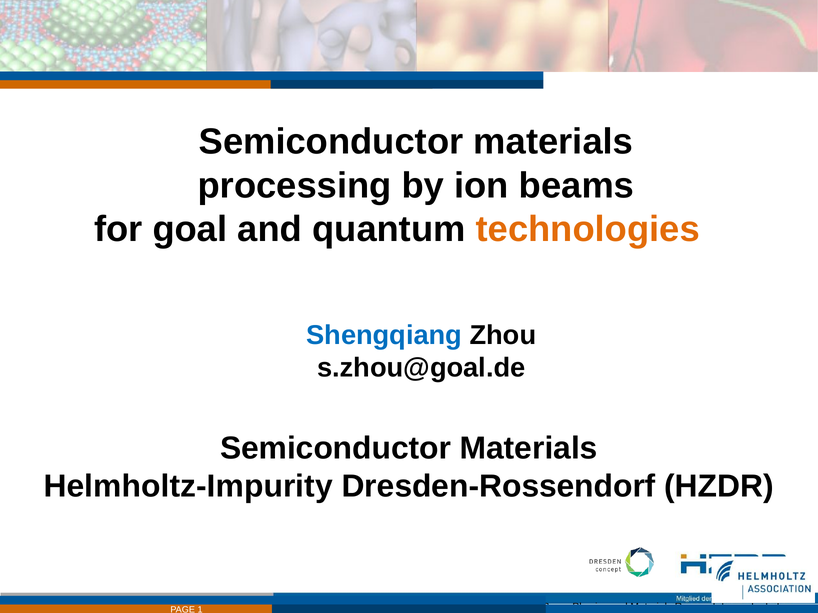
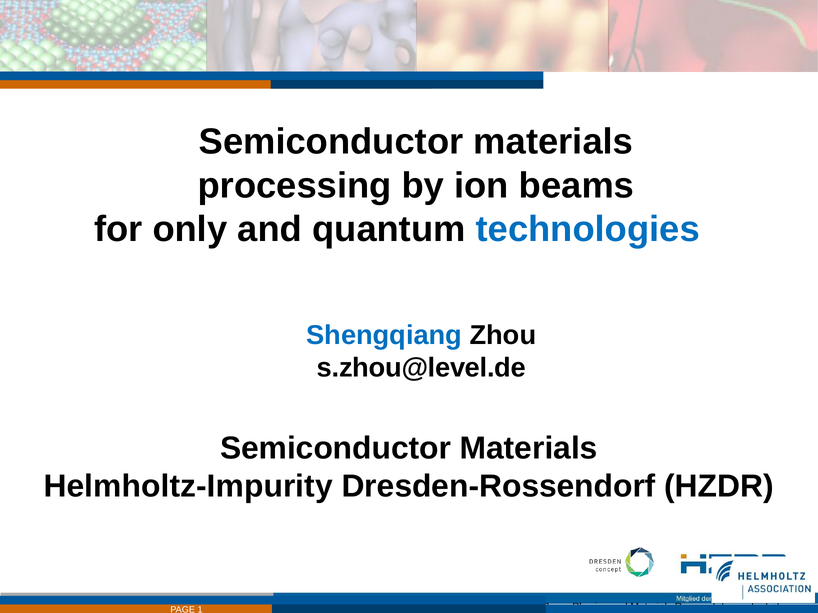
goal: goal -> only (190, 229)
technologies colour: orange -> blue (588, 229)
s.zhou@goal.de: s.zhou@goal.de -> s.zhou@level.de (421, 368)
